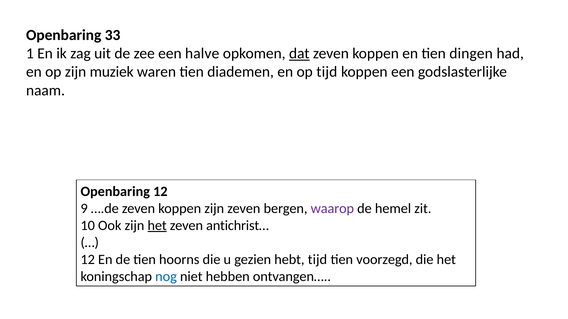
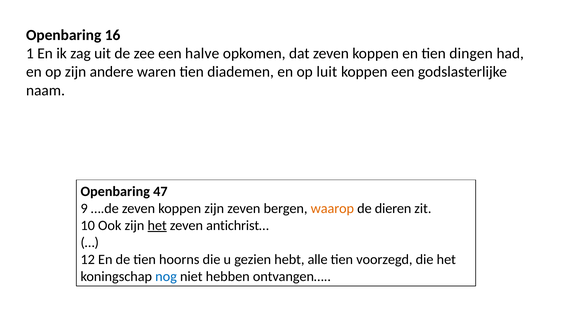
33: 33 -> 16 (113, 35)
dat underline: present -> none (299, 54)
muziek: muziek -> andere (112, 72)
op tijd: tijd -> luit (327, 72)
Openbaring 12: 12 -> 47 (160, 192)
waarop colour: purple -> orange (332, 209)
hemel: hemel -> dieren (393, 209)
hebt tijd: tijd -> alle (318, 260)
